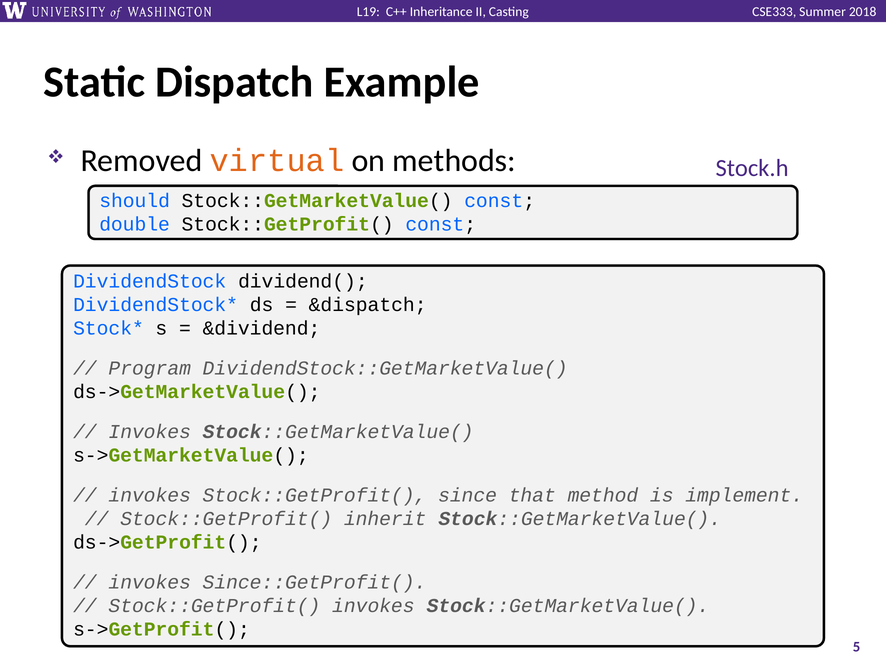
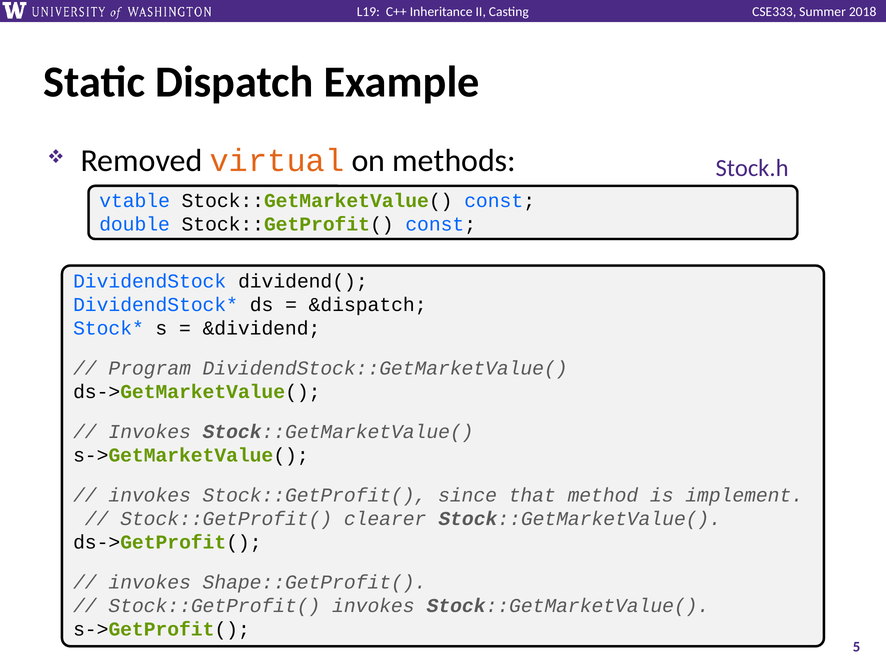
should: should -> vtable (135, 201)
inherit: inherit -> clearer (385, 519)
Since::GetProfit(: Since::GetProfit( -> Shape::GetProfit( (314, 582)
